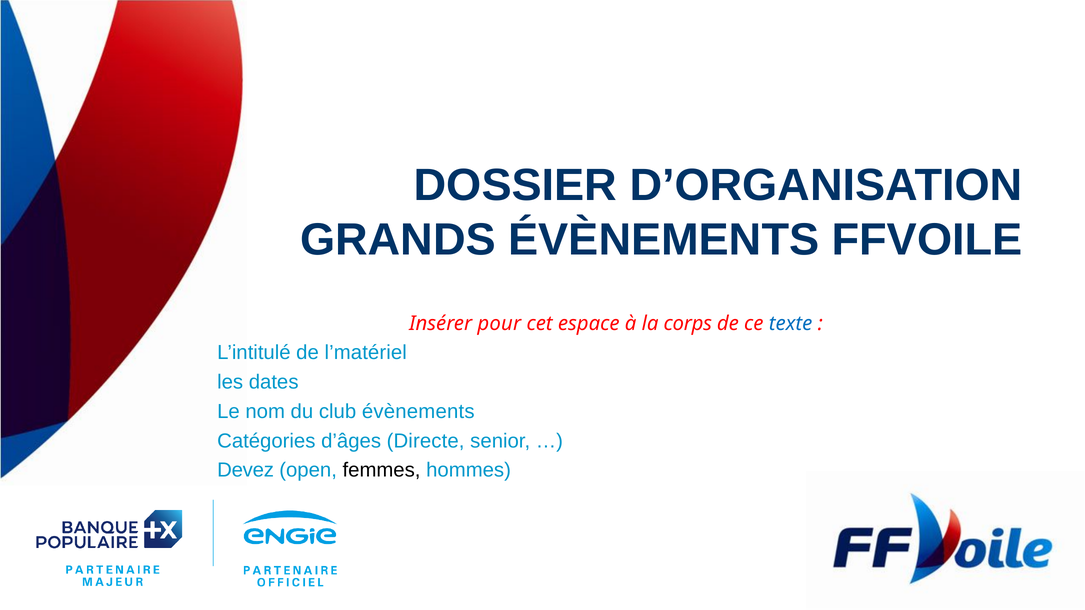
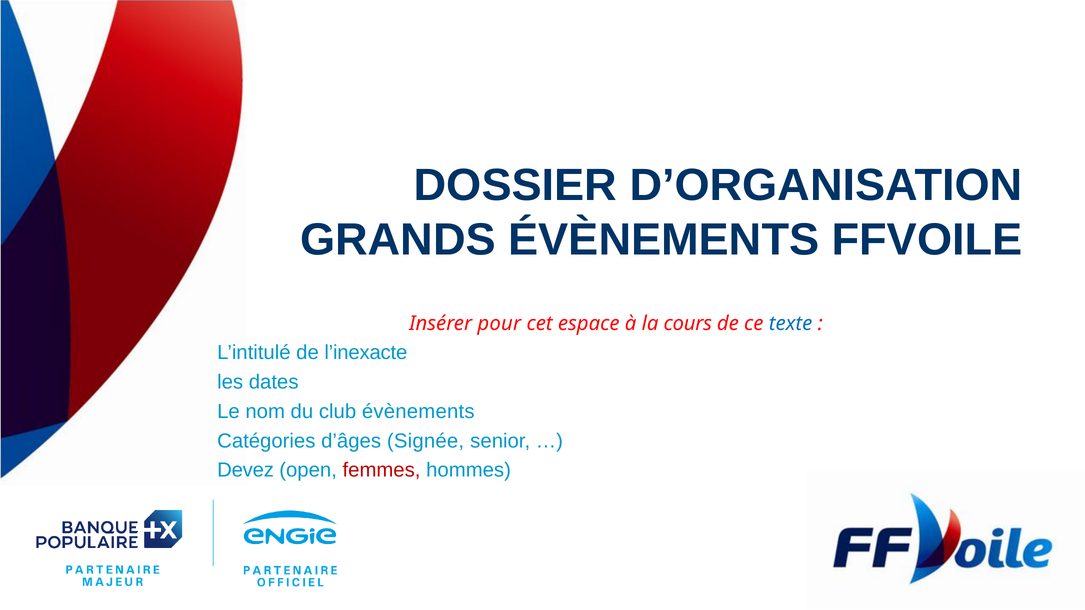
corps: corps -> cours (688, 324)
l’matériel: l’matériel -> l’inexacte (366, 353)
Directe: Directe -> Signée (426, 441)
femmes colour: black -> red (382, 470)
